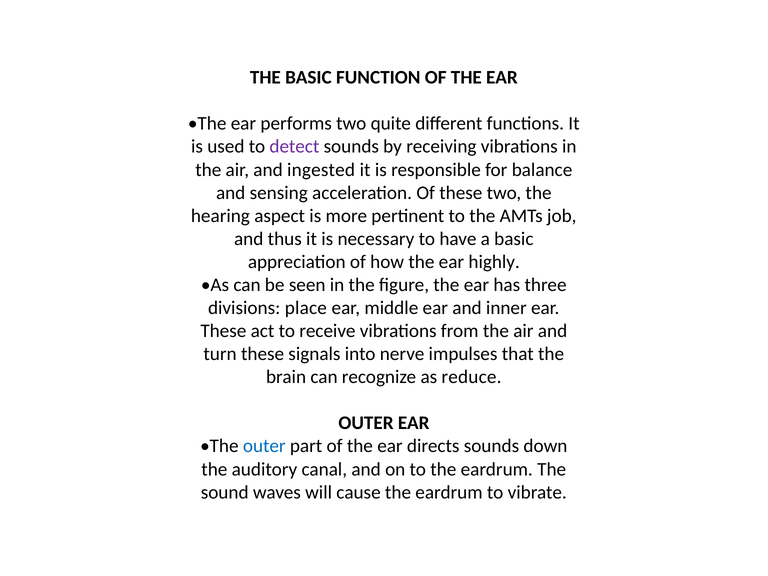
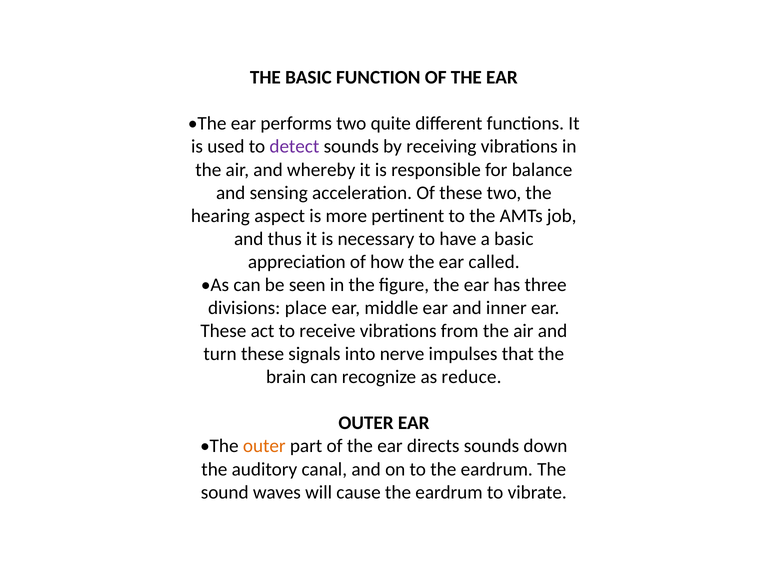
ingested: ingested -> whereby (321, 170)
highly: highly -> called (494, 262)
outer colour: blue -> orange (264, 446)
